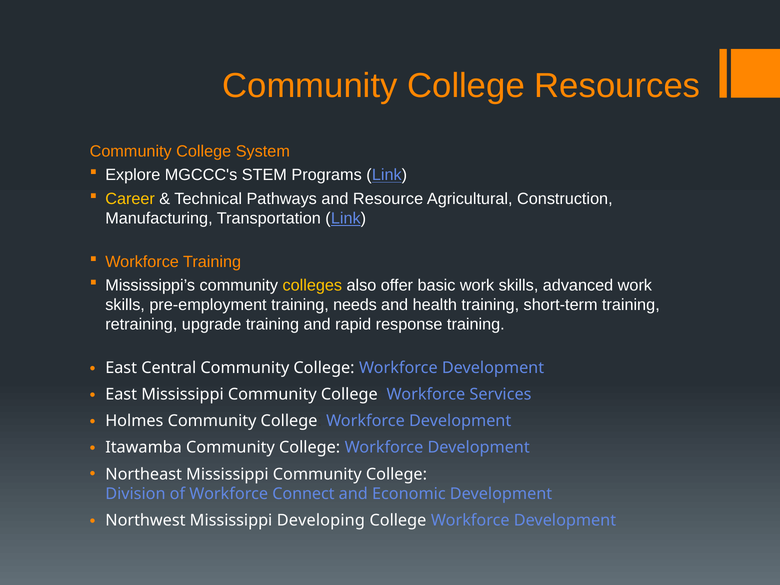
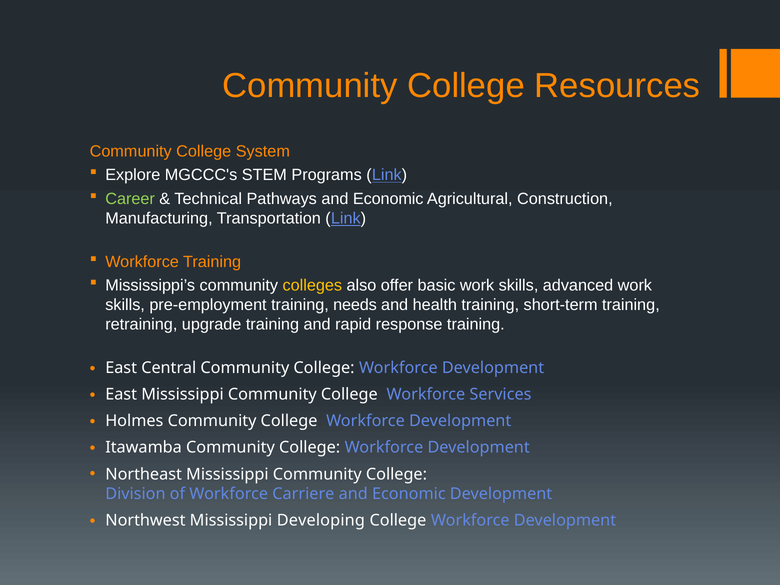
Career colour: yellow -> light green (130, 199)
Pathways and Resource: Resource -> Economic (388, 199)
Connect: Connect -> Carriere (303, 494)
